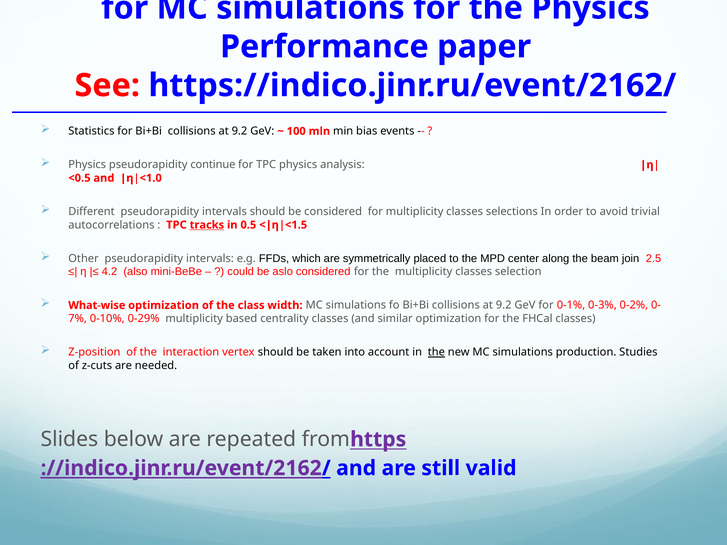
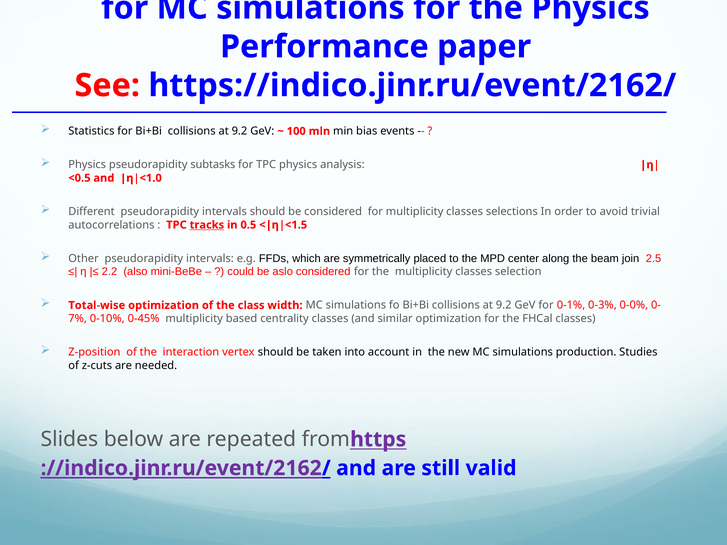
continue: continue -> subtasks (213, 165)
4.2: 4.2 -> 2.2 (109, 272)
What-wise: What-wise -> Total-wise (97, 305)
0-2%: 0-2% -> 0-0% (634, 305)
0-29%: 0-29% -> 0-45% (144, 319)
the underline: present -> none (436, 352)
